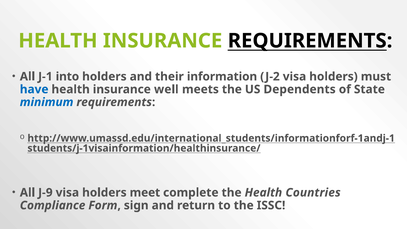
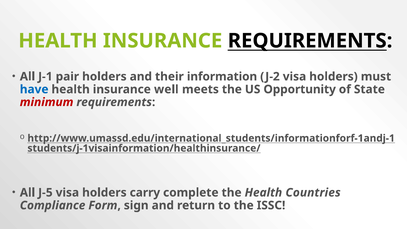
into: into -> pair (67, 77)
Dependents: Dependents -> Opportunity (300, 89)
minimum colour: blue -> red (47, 102)
J-9: J-9 -> J-5 (45, 193)
meet: meet -> carry (145, 193)
